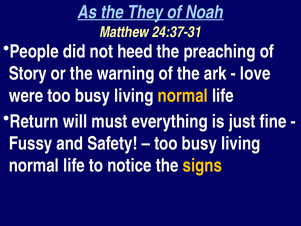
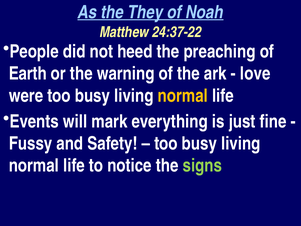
24:37-31: 24:37-31 -> 24:37-22 (177, 32)
Story: Story -> Earth (28, 74)
Return: Return -> Events (34, 121)
must: must -> mark (109, 121)
signs colour: yellow -> light green (202, 165)
